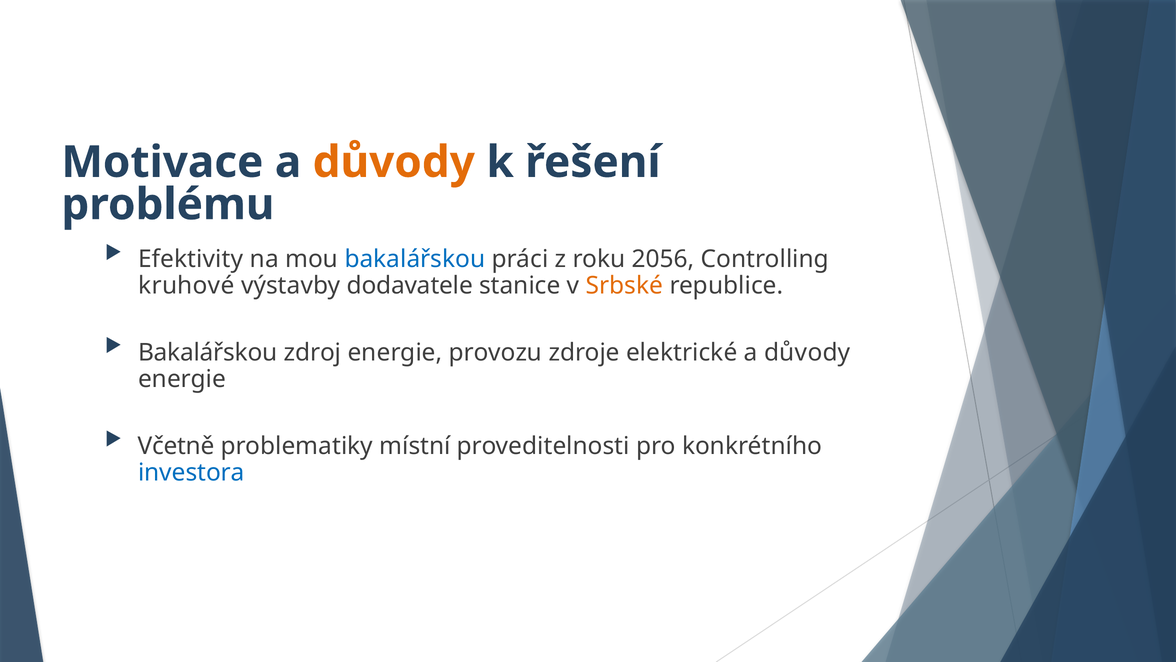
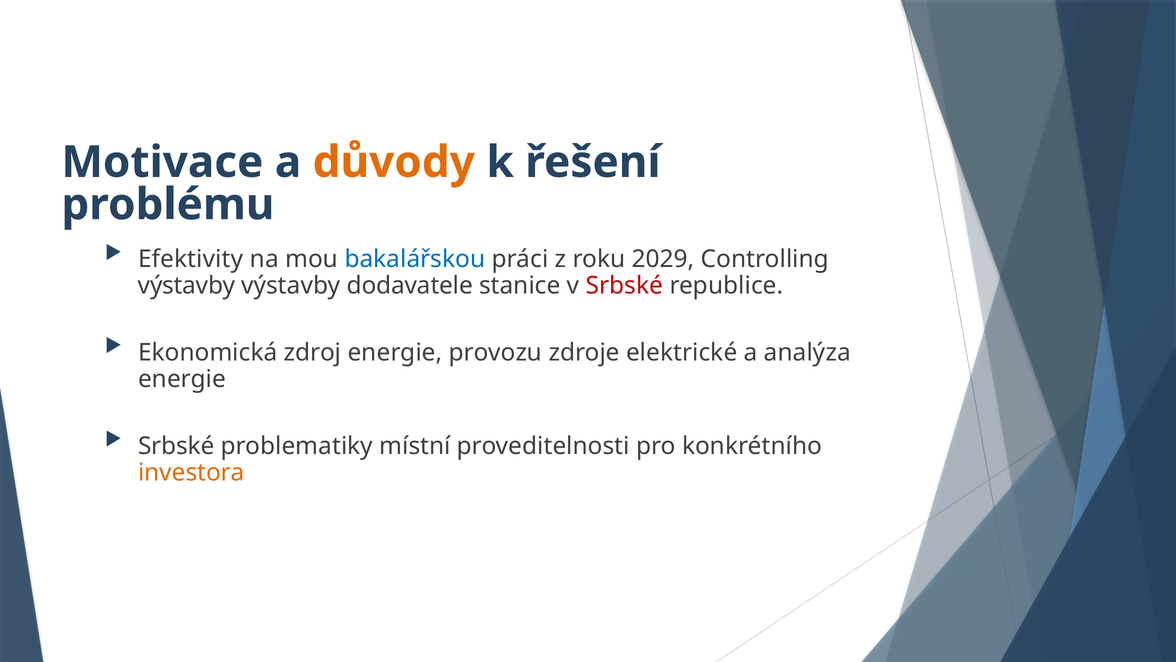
2056: 2056 -> 2029 (663, 259)
kruhové: kruhové -> výstavby (187, 285)
Srbské colour: orange -> red (624, 285)
Bakalářskou: Bakalářskou -> Ekonomická (208, 352)
elektrické a důvody: důvody -> analýza (807, 352)
Včetně: Včetně -> Srbské (176, 446)
investora colour: blue -> orange (191, 472)
